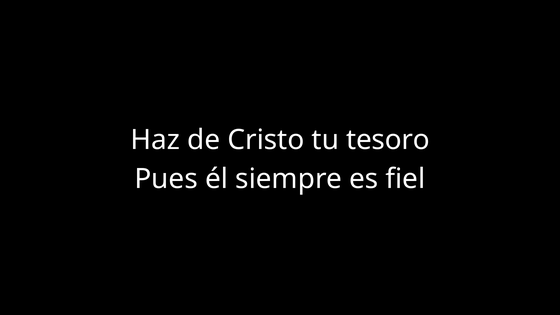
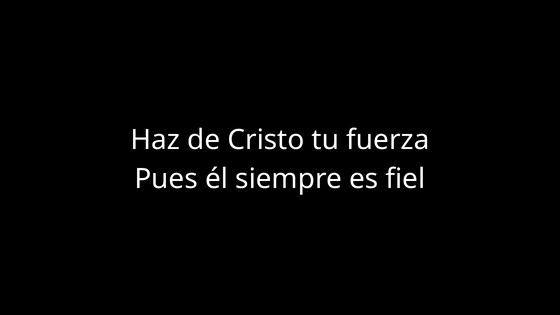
tesoro: tesoro -> fuerza (388, 140)
